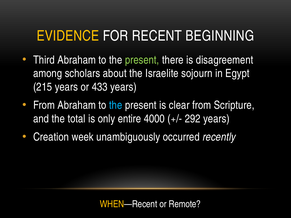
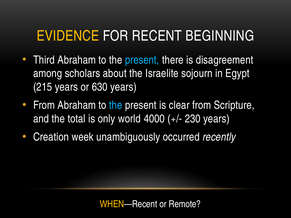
present colour: light green -> light blue (142, 60)
433: 433 -> 630 (100, 87)
entire: entire -> world (129, 119)
292: 292 -> 230 (193, 119)
